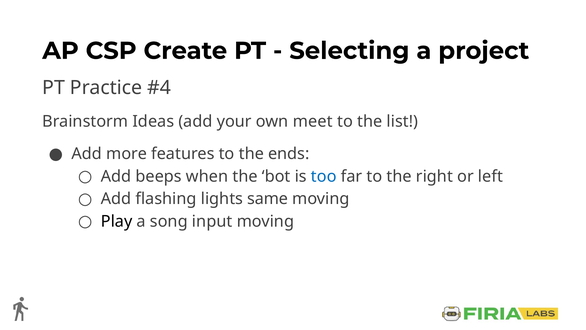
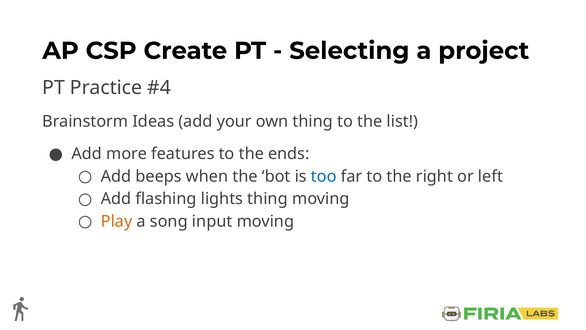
own meet: meet -> thing (313, 121)
lights same: same -> thing (268, 199)
Play colour: black -> orange (117, 221)
